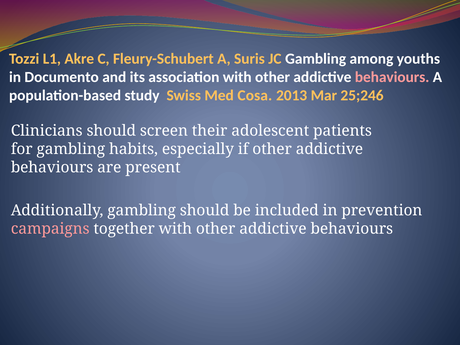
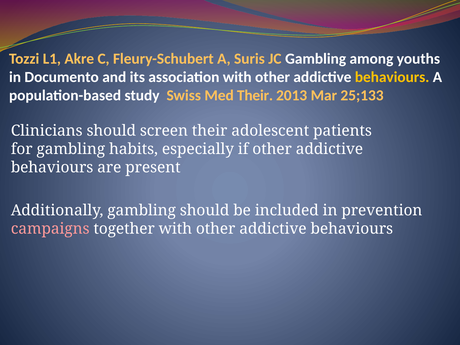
behaviours colour: pink -> yellow (392, 77)
Med Cosa: Cosa -> Their (255, 96)
25;246: 25;246 -> 25;133 (362, 96)
